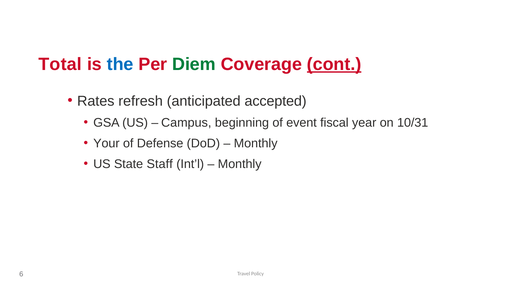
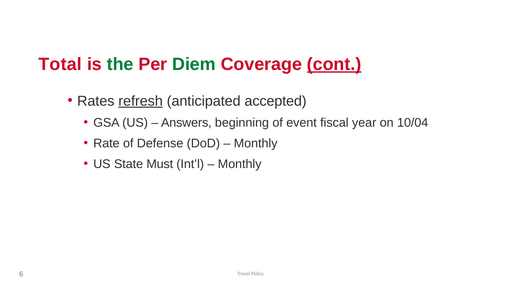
the colour: blue -> green (120, 64)
refresh underline: none -> present (141, 101)
Campus: Campus -> Answers (186, 123)
10/31: 10/31 -> 10/04 (413, 123)
Your: Your -> Rate (106, 143)
Staff: Staff -> Must (160, 164)
